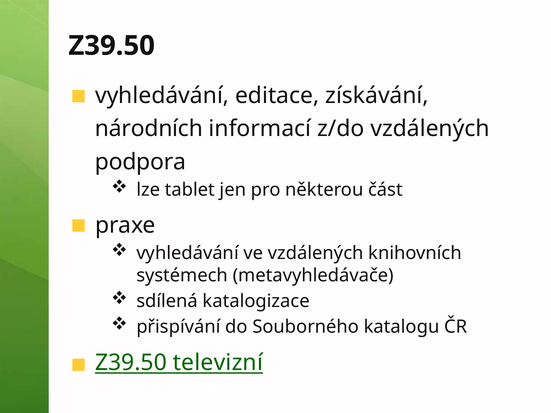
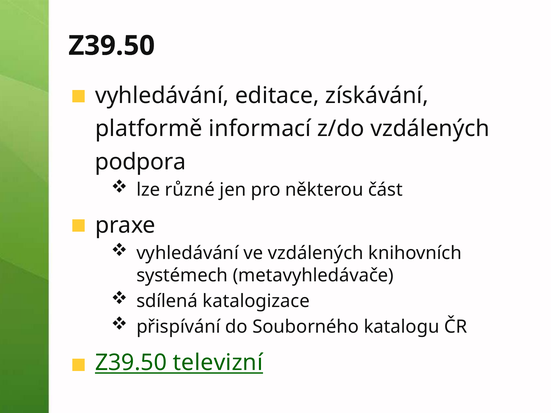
národních: národních -> platformě (149, 129)
tablet: tablet -> různé (190, 190)
